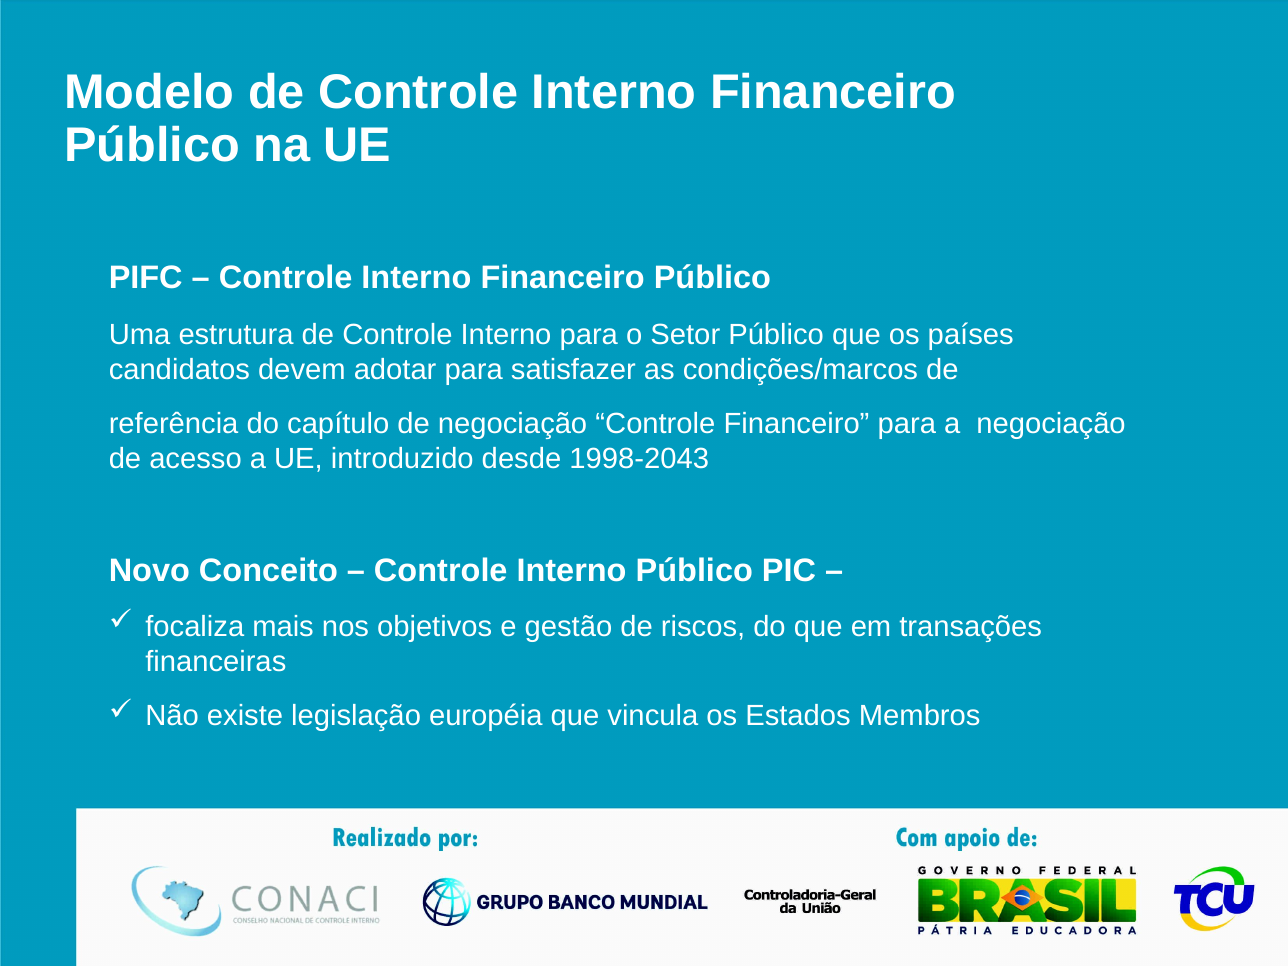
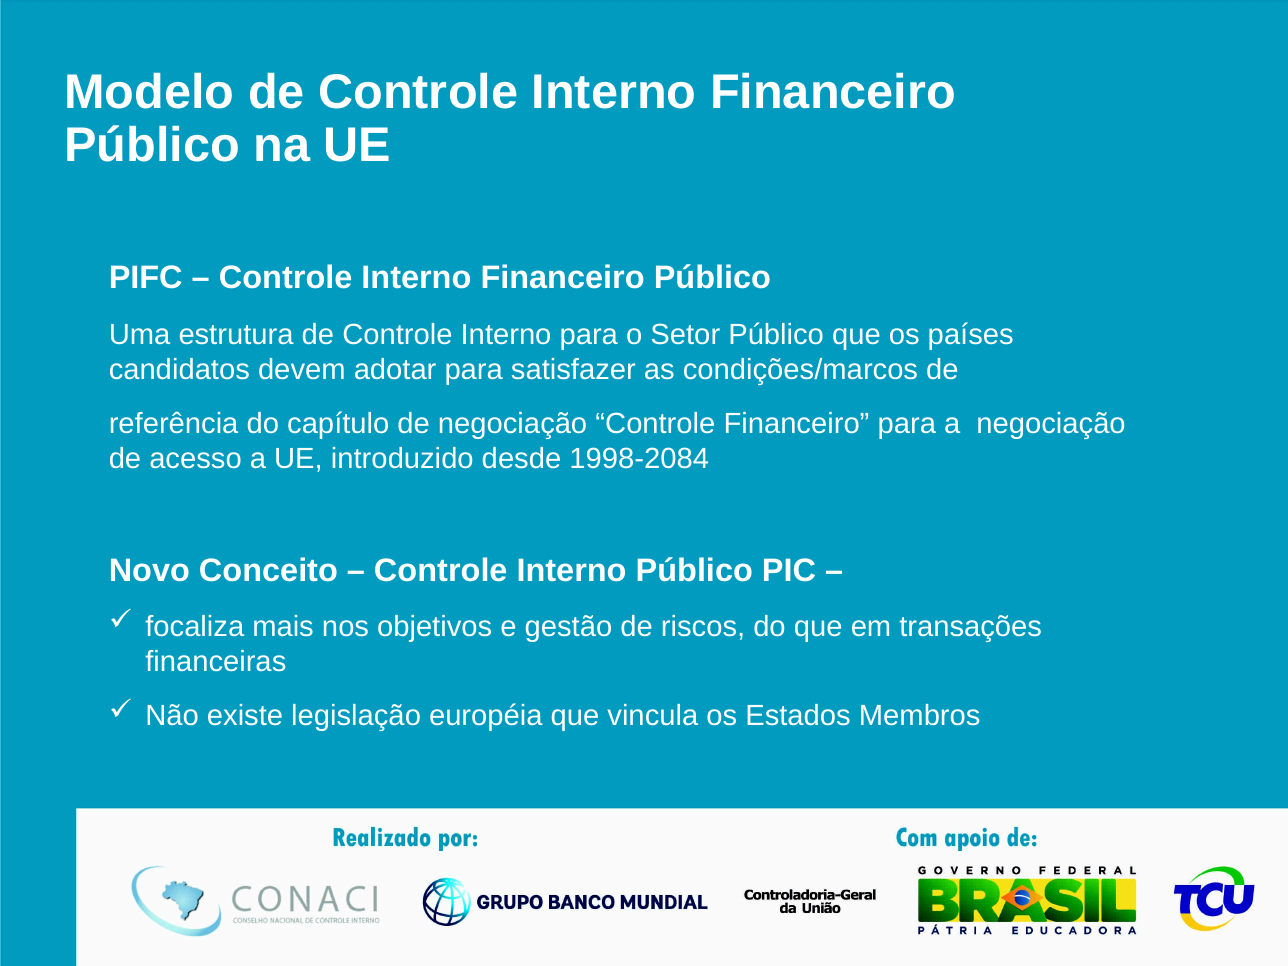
1998-2043: 1998-2043 -> 1998-2084 (639, 459)
